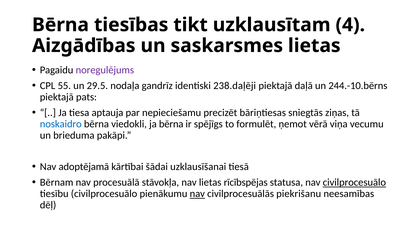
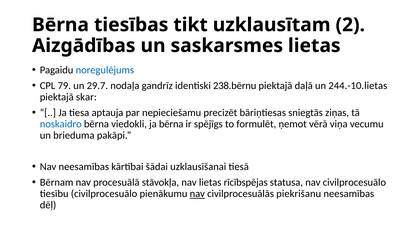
4: 4 -> 2 (350, 25)
noregulējums colour: purple -> blue (105, 70)
55: 55 -> 79 (64, 86)
29.5: 29.5 -> 29.7 (97, 86)
238.daļēji: 238.daļēji -> 238.bērnu (235, 86)
244.-10.bērns: 244.-10.bērns -> 244.-10.lietas (358, 86)
pats: pats -> skar (86, 97)
Nav adoptējamā: adoptējamā -> neesamības (84, 167)
civilprocesuālo underline: present -> none (354, 183)
